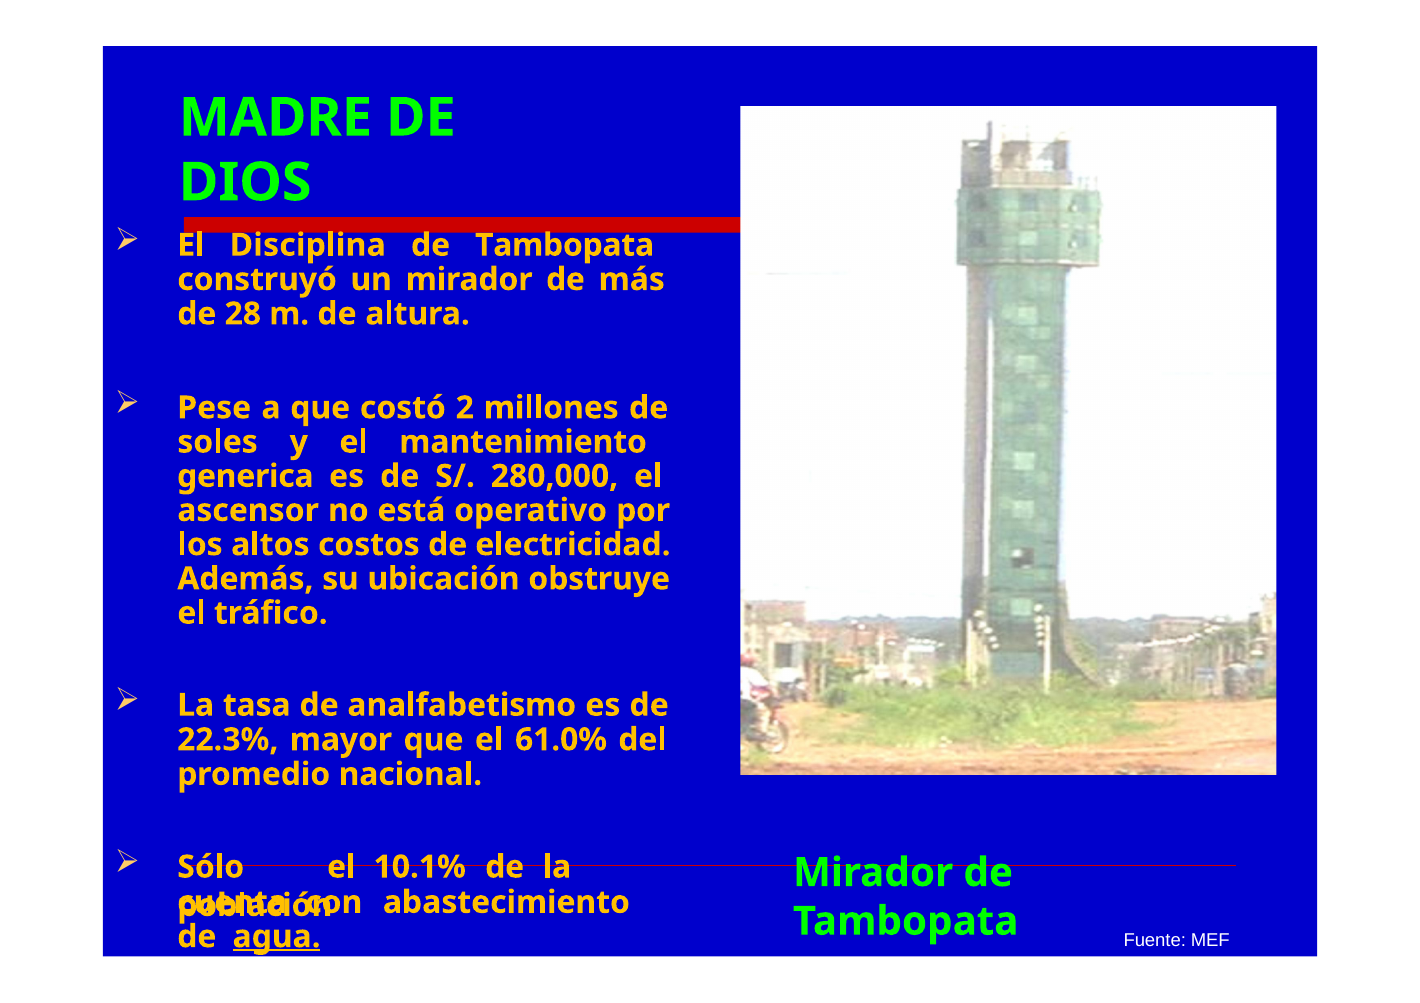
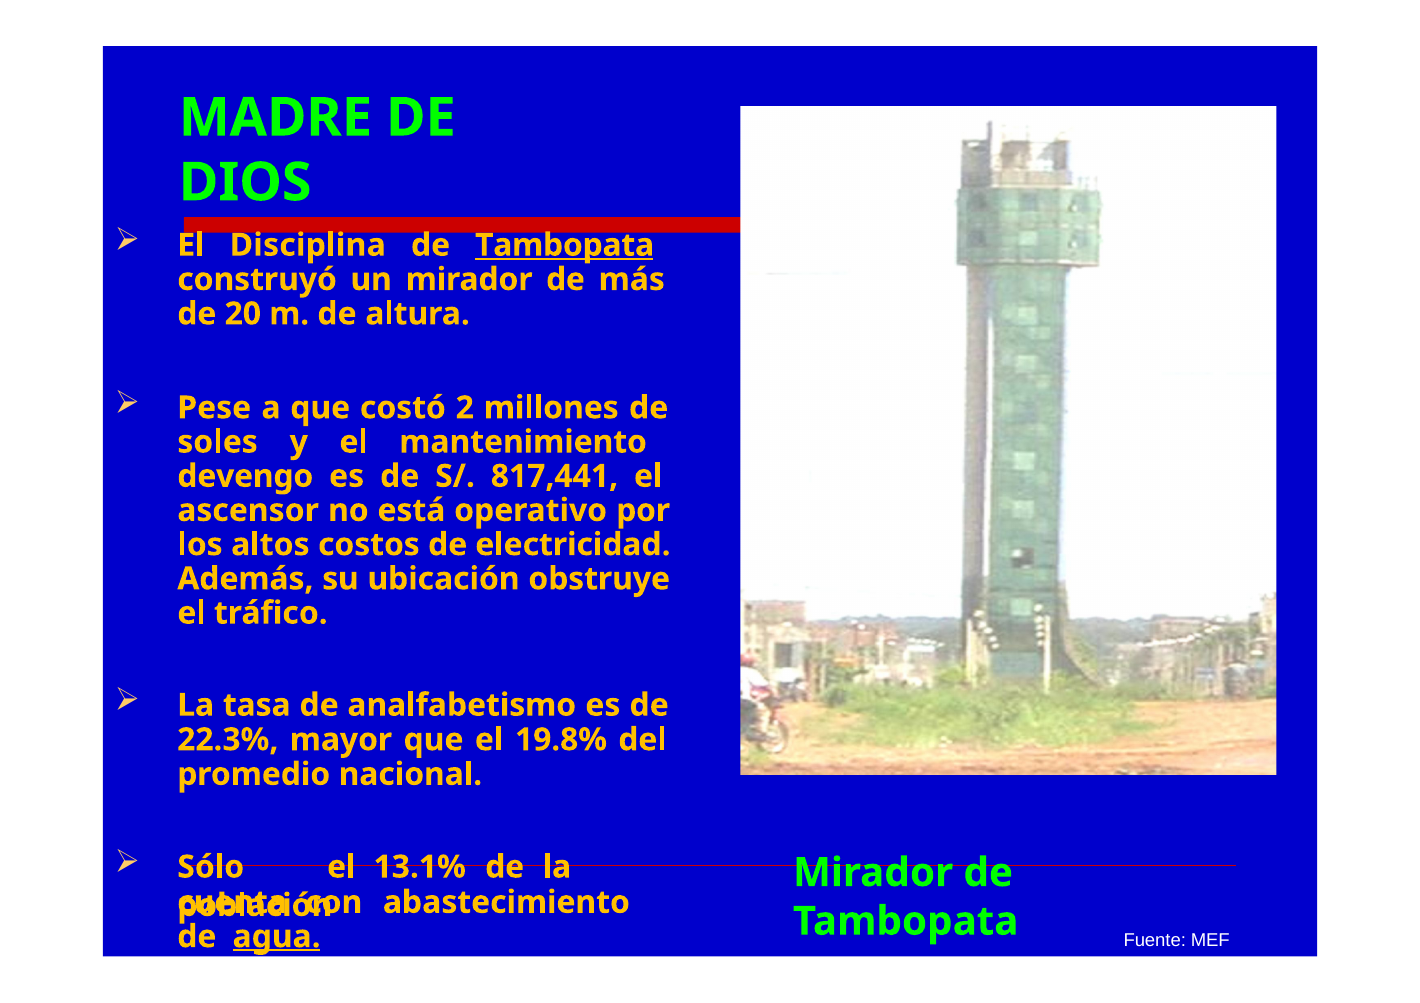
Tambopata underline: none -> present (565, 245)
28: 28 -> 20 (243, 314)
generica: generica -> devengo (245, 476)
280,000: 280,000 -> 817,441 (554, 476)
61.0%: 61.0% -> 19.8% (561, 740)
10.1%: 10.1% -> 13.1% (420, 867)
